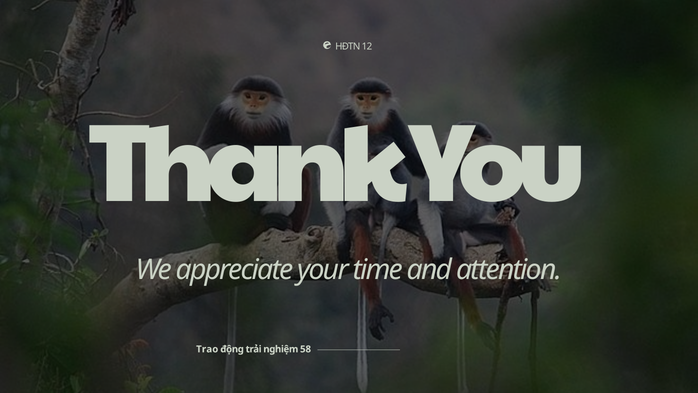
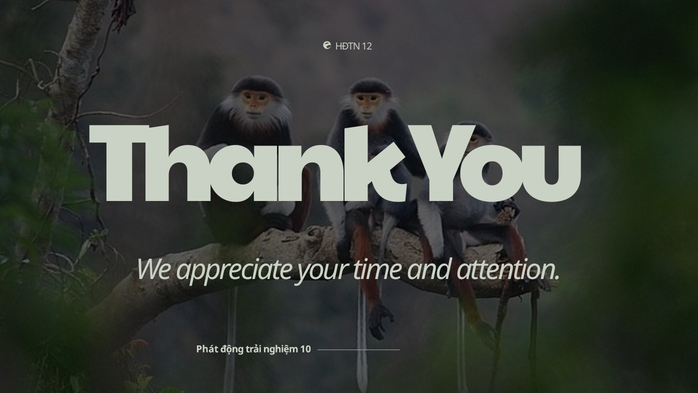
Trao: Trao -> Phát (207, 349)
58: 58 -> 10 (306, 349)
